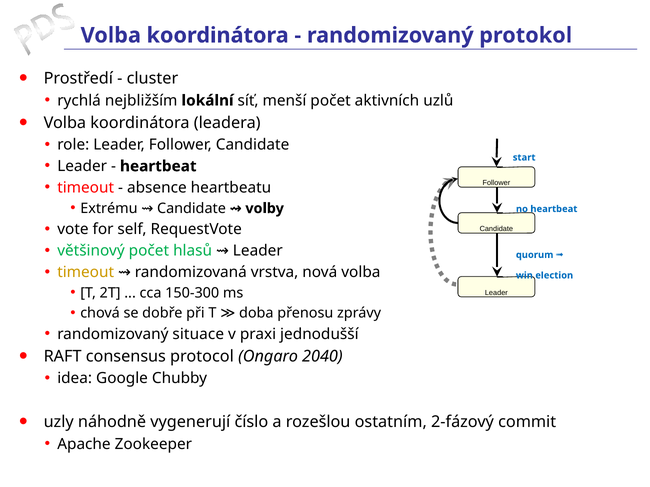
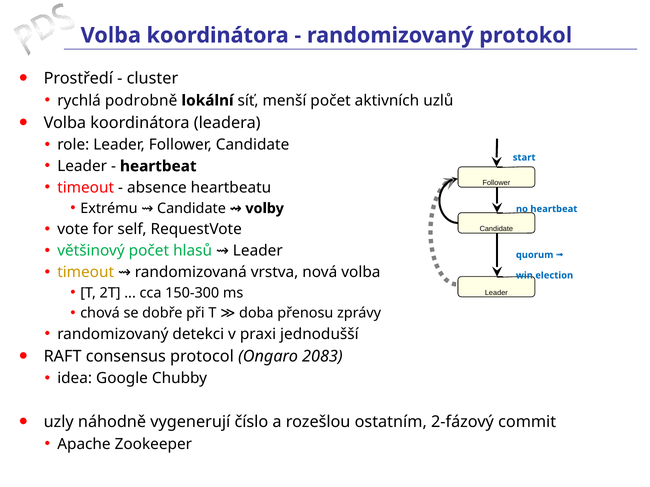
nejbližším: nejbližším -> podrobně (141, 101)
situace: situace -> detekci (198, 335)
2040: 2040 -> 2083 (322, 357)
